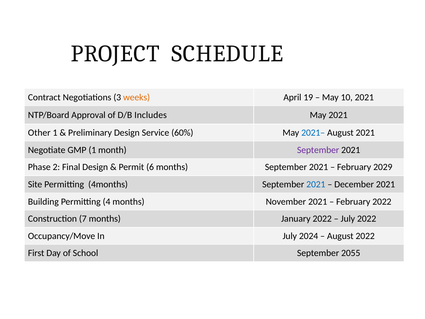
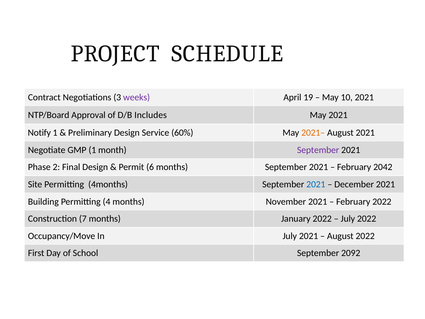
weeks colour: orange -> purple (137, 97)
Other: Other -> Notify (39, 133)
2021– colour: blue -> orange (313, 133)
2029: 2029 -> 2042 (383, 167)
July 2024: 2024 -> 2021 (309, 236)
2055: 2055 -> 2092 (351, 253)
